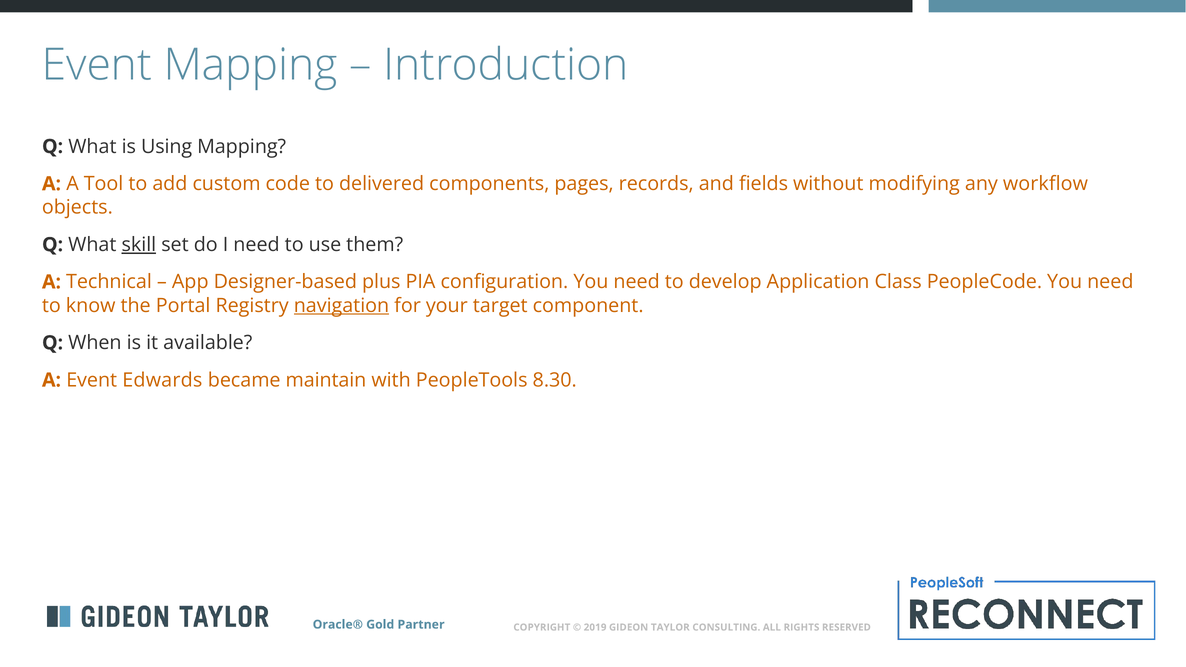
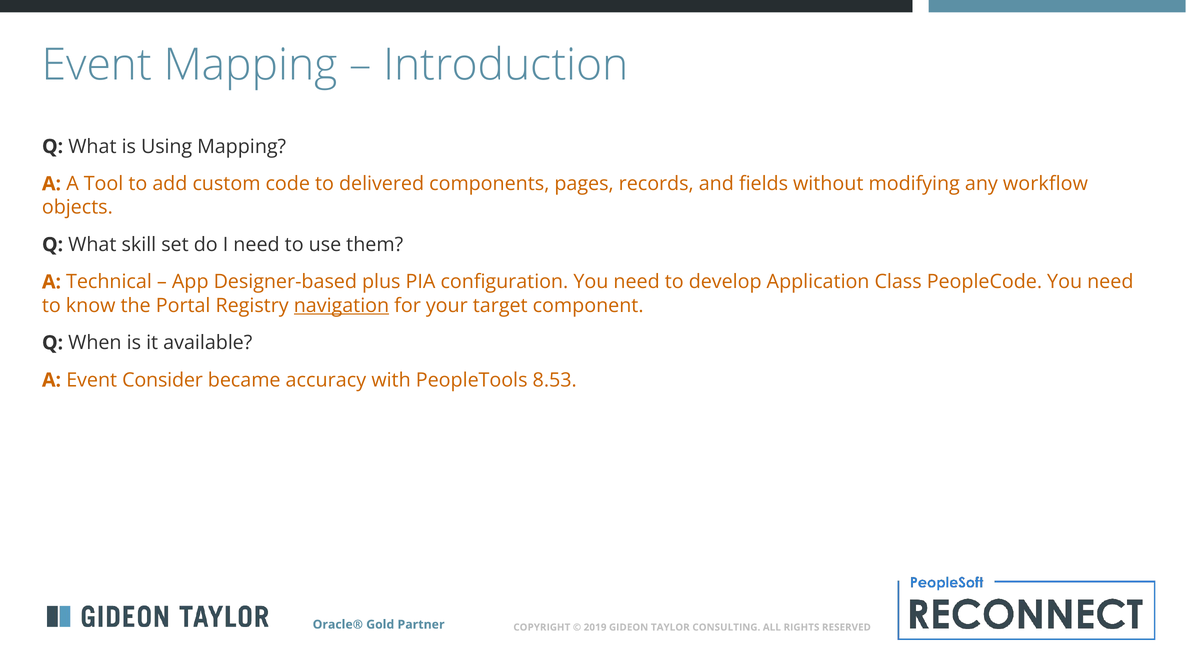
skill underline: present -> none (139, 245)
Edwards: Edwards -> Consider (163, 380)
maintain: maintain -> accuracy (326, 380)
8.30: 8.30 -> 8.53 (555, 380)
